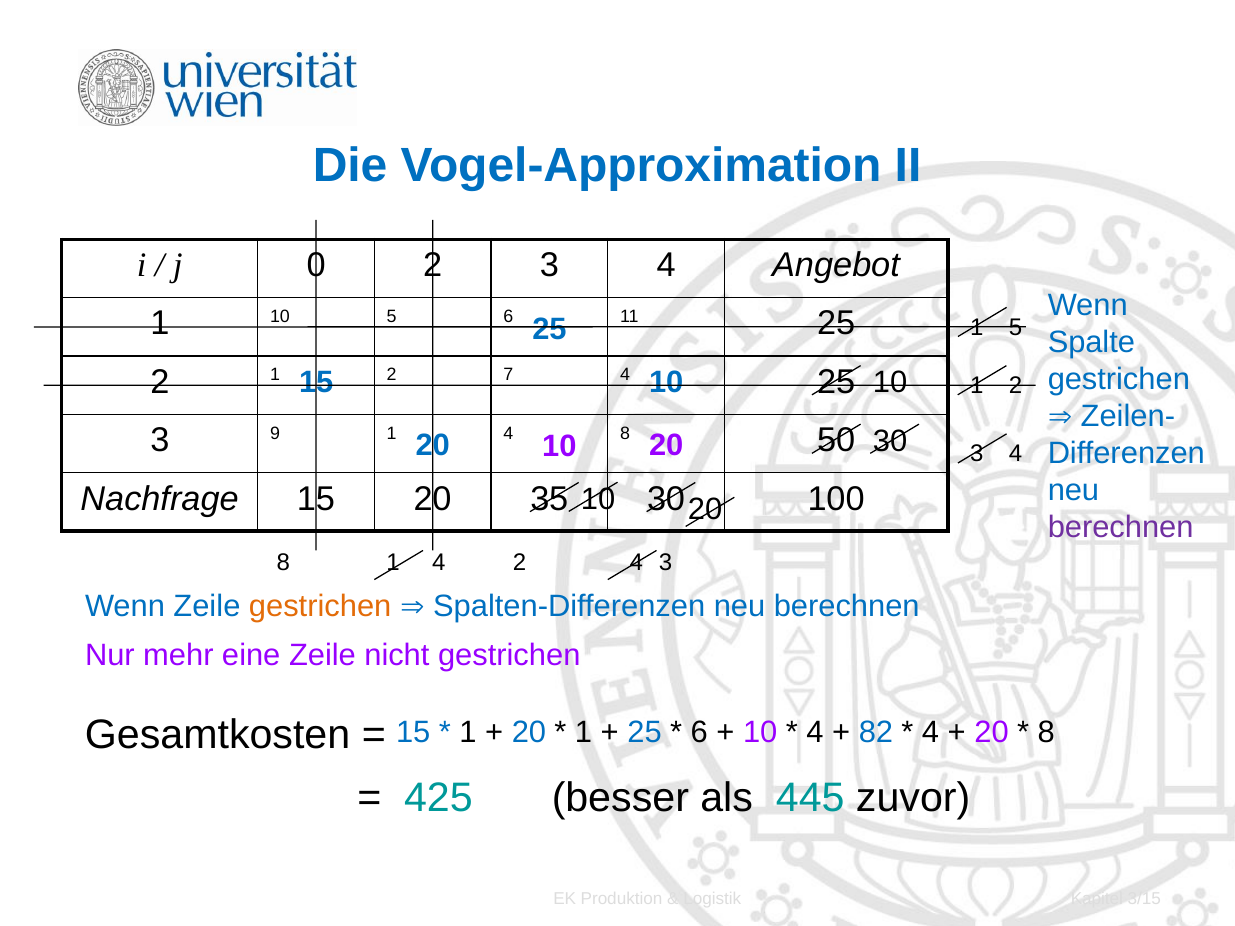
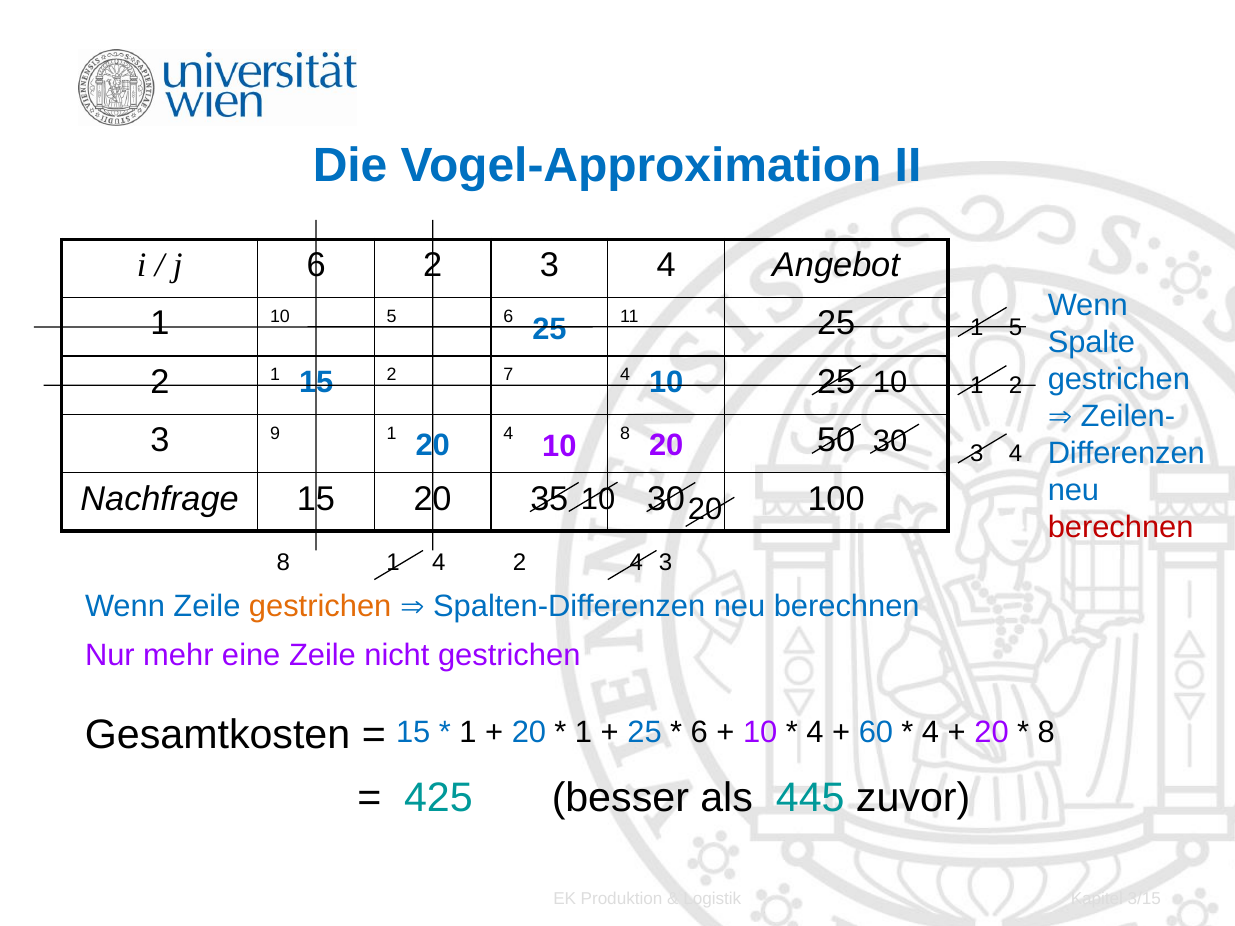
j 0: 0 -> 6 (316, 265)
berechnen colour: purple -> red (1121, 527)
82: 82 -> 60 (876, 733)
